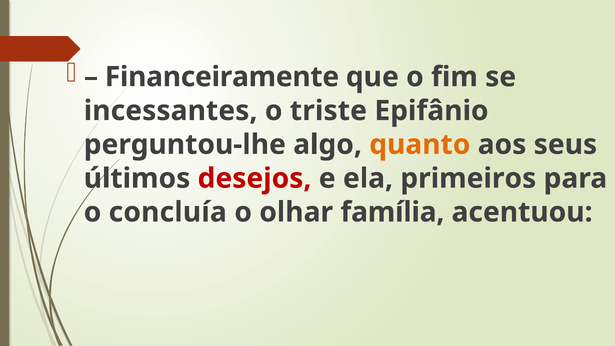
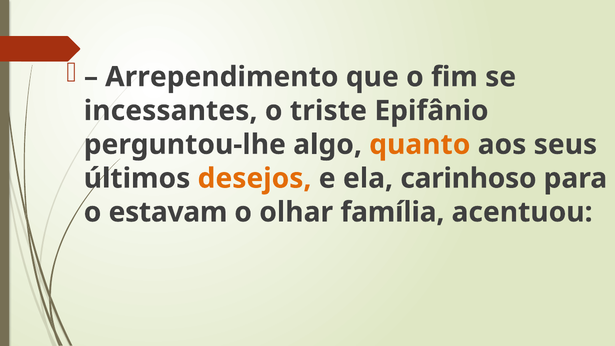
Financeiramente: Financeiramente -> Arrependimento (222, 77)
desejos colour: red -> orange (255, 178)
primeiros: primeiros -> carinhoso (468, 178)
concluía: concluía -> estavam (168, 212)
